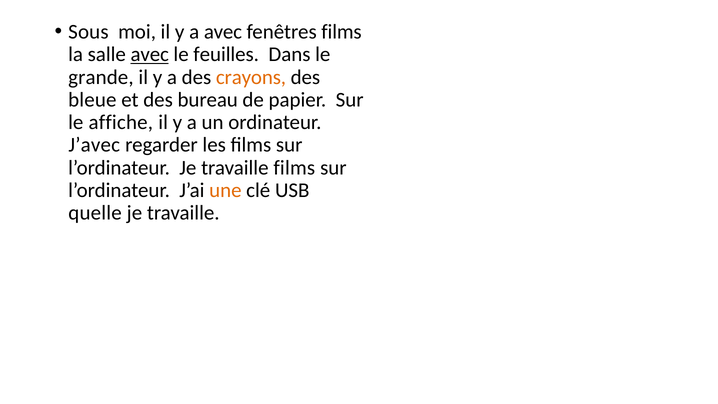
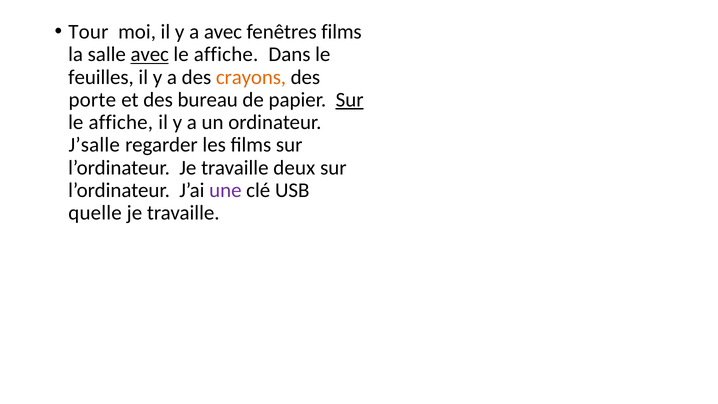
Sous: Sous -> Tour (88, 32)
feuilles: feuilles -> affiche (226, 54)
grande: grande -> feuilles (101, 77)
bleue: bleue -> porte (92, 100)
Sur underline: none -> present (350, 100)
J’avec: J’avec -> J’salle (94, 145)
travaille films: films -> deux (294, 168)
une colour: orange -> purple (225, 190)
